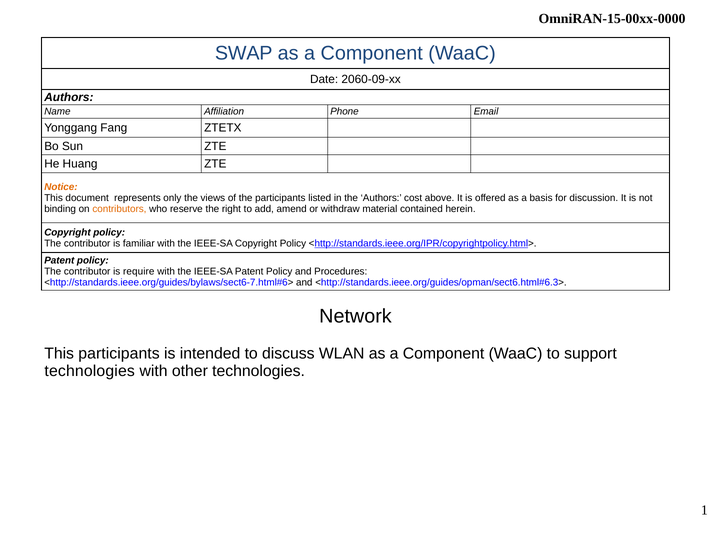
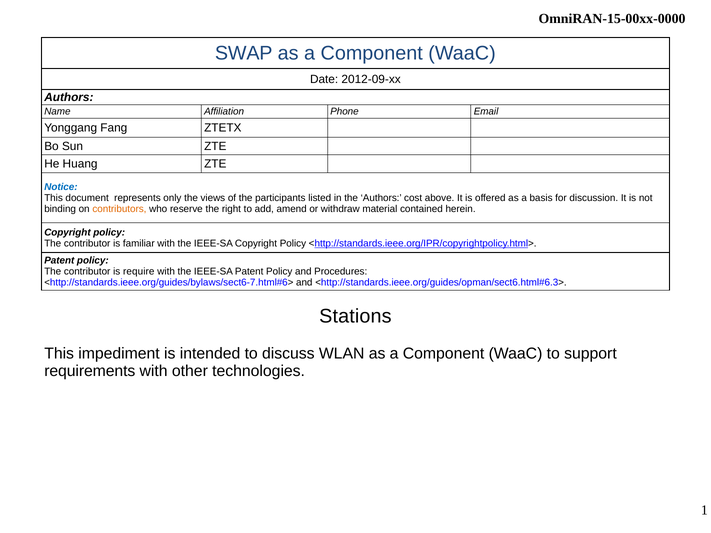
2060-09-xx: 2060-09-xx -> 2012-09-xx (371, 79)
Notice colour: orange -> blue (61, 187)
Network: Network -> Stations (355, 316)
This participants: participants -> impediment (119, 354)
technologies: technologies -> requirements (90, 371)
